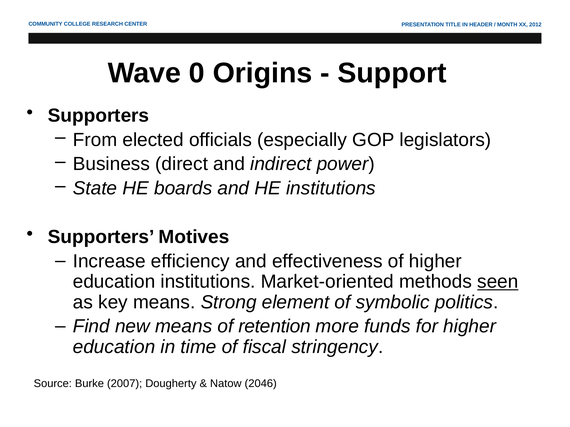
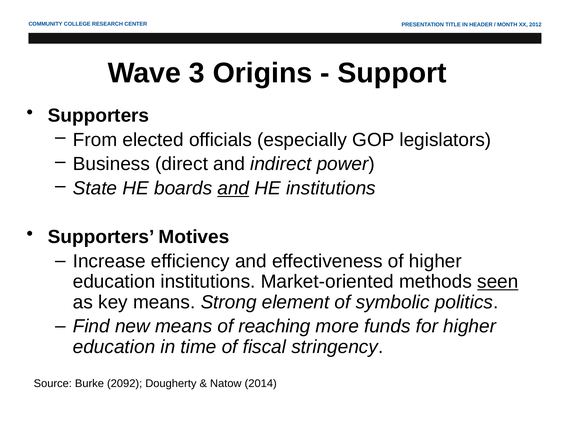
0: 0 -> 3 (197, 73)
and underline: none -> present (233, 189)
retention: retention -> reaching (275, 327)
2007: 2007 -> 2092 (125, 384)
2046: 2046 -> 2014 (261, 384)
